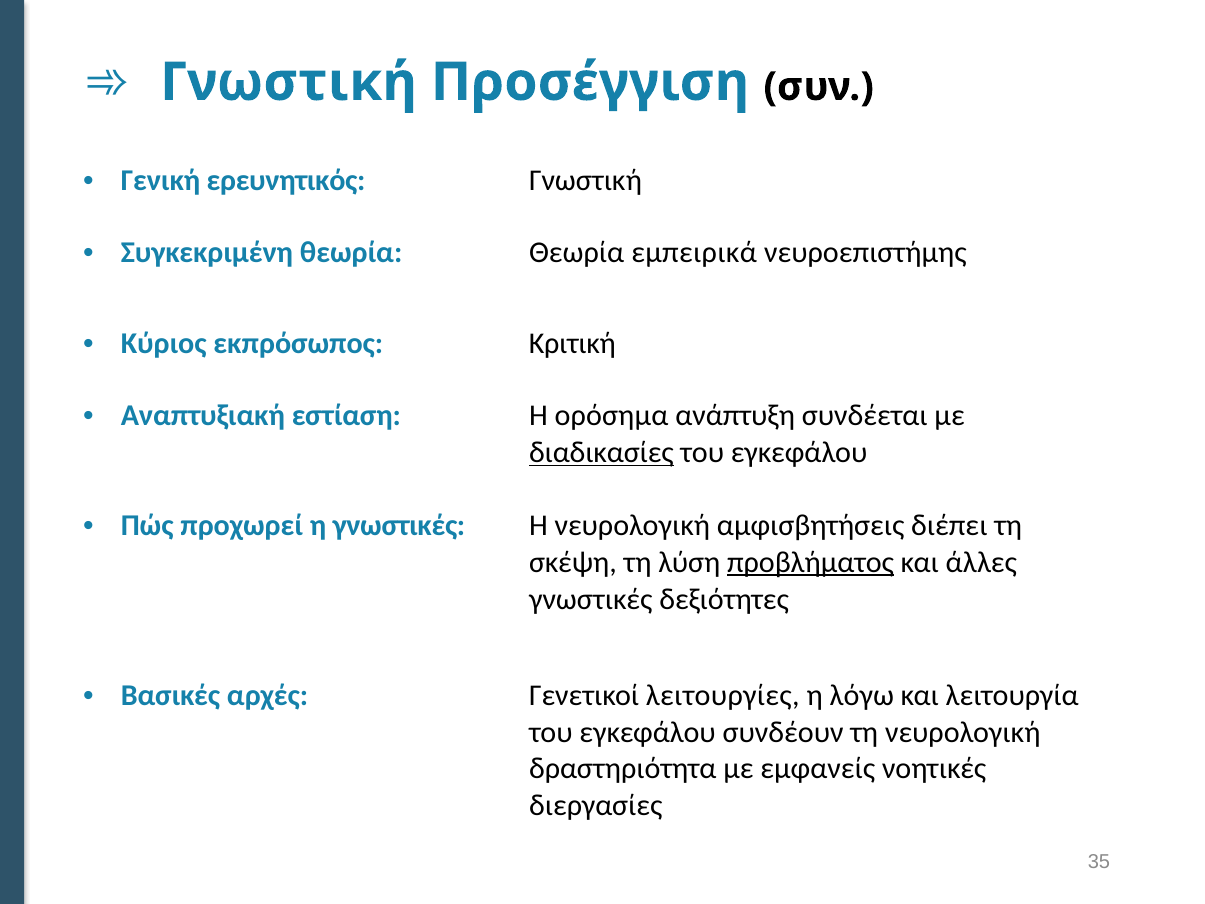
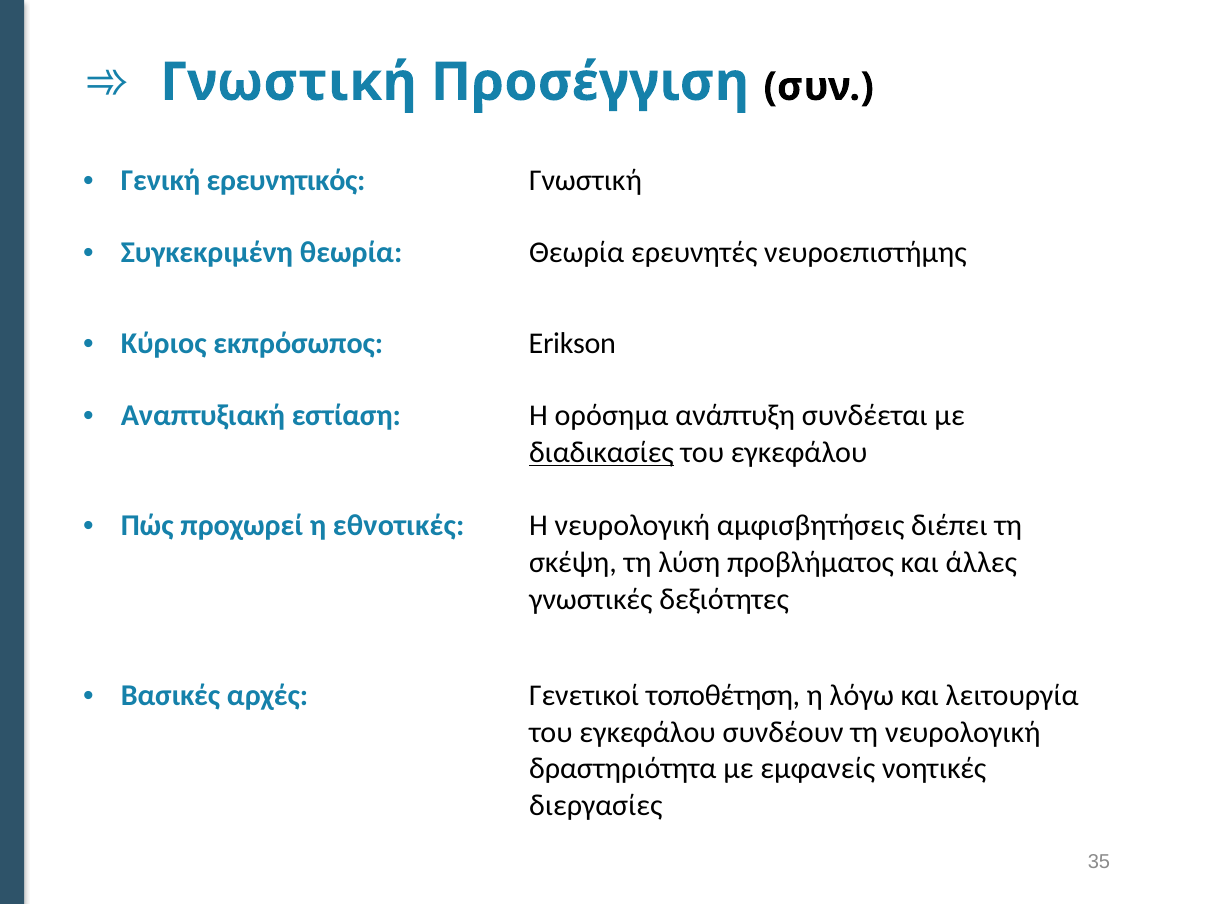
εμπειρικά: εμπειρικά -> ερευνητές (694, 252)
Κριτική: Κριτική -> Erikson (572, 344)
η γνωστικές: γνωστικές -> εθνοτικές (399, 525)
προβλήματος underline: present -> none (811, 562)
λειτουργίες: λειτουργίες -> τοποθέτηση (723, 695)
